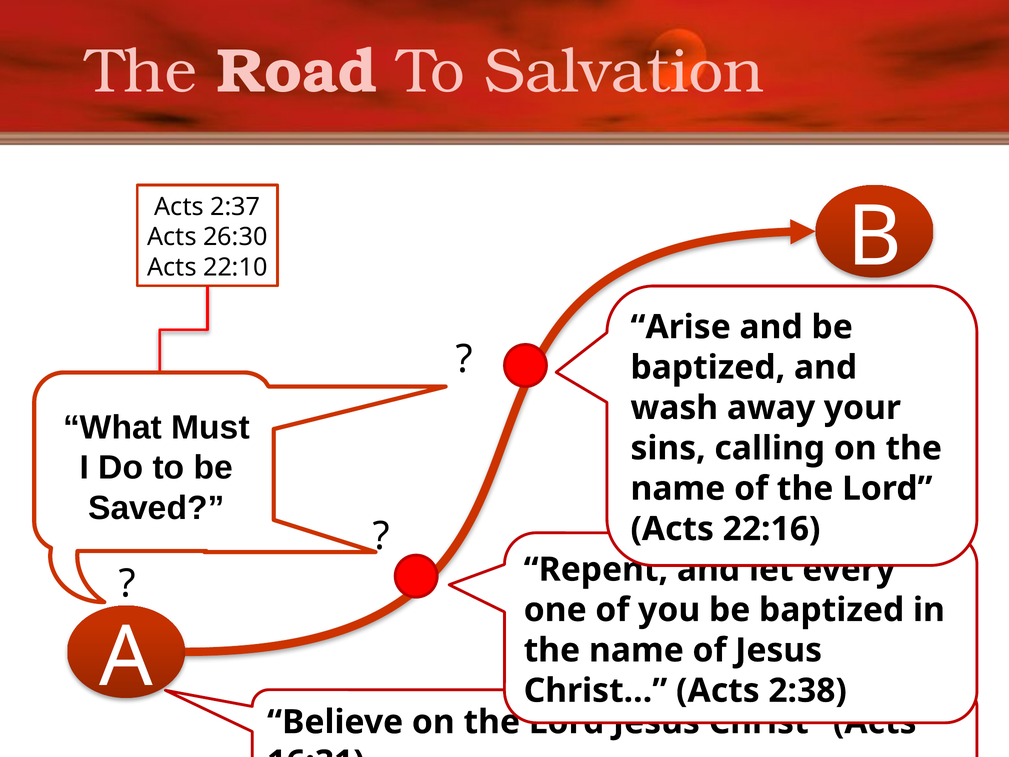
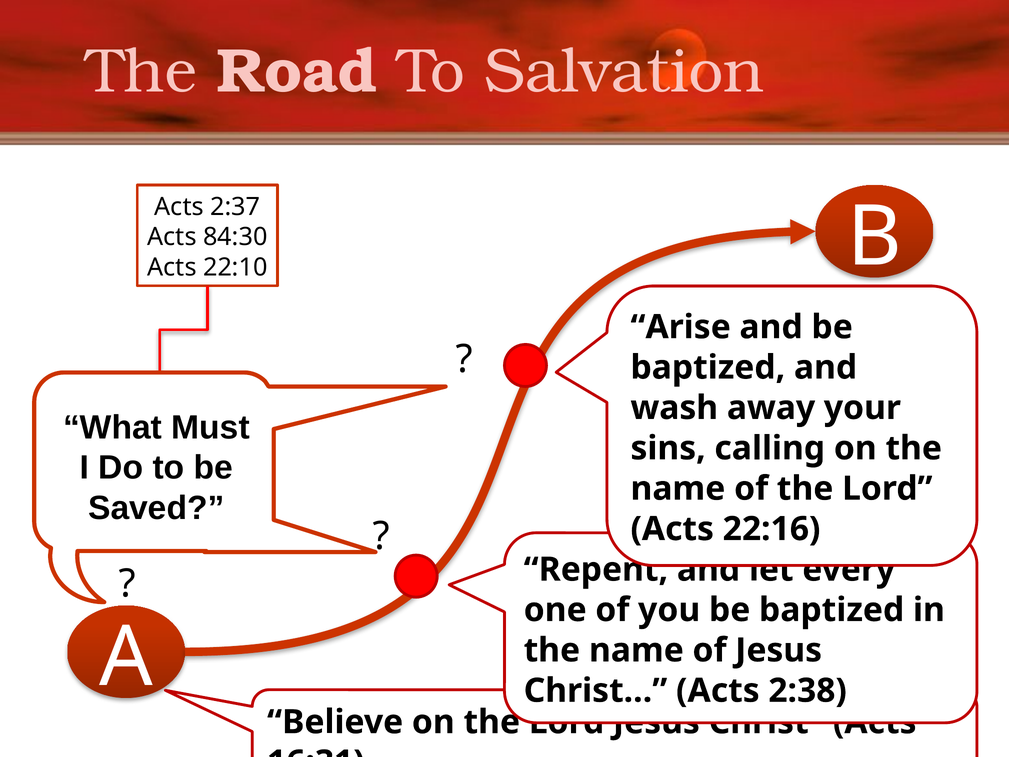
26:30: 26:30 -> 84:30 (235, 237)
